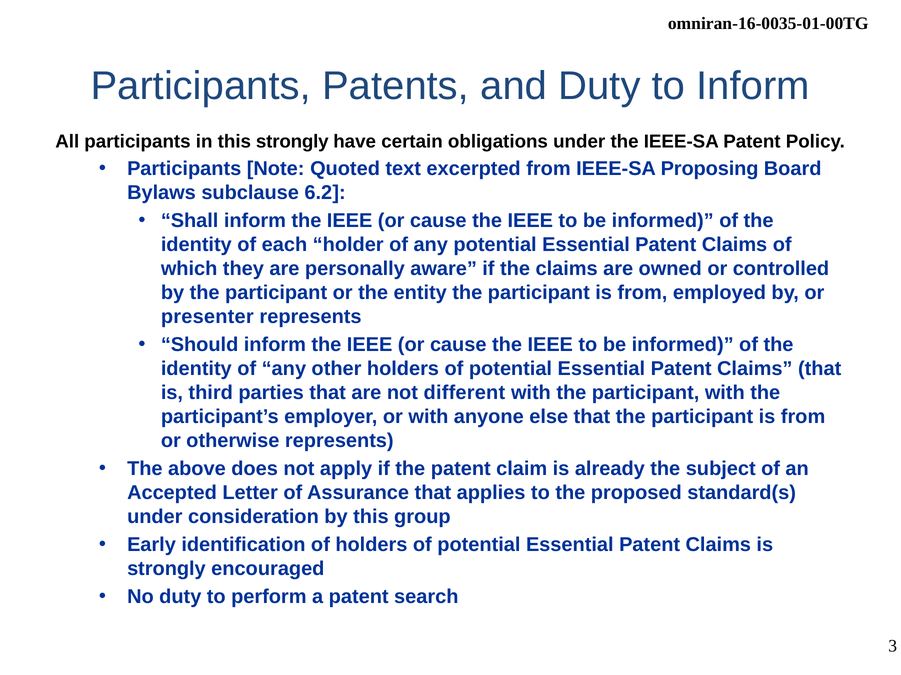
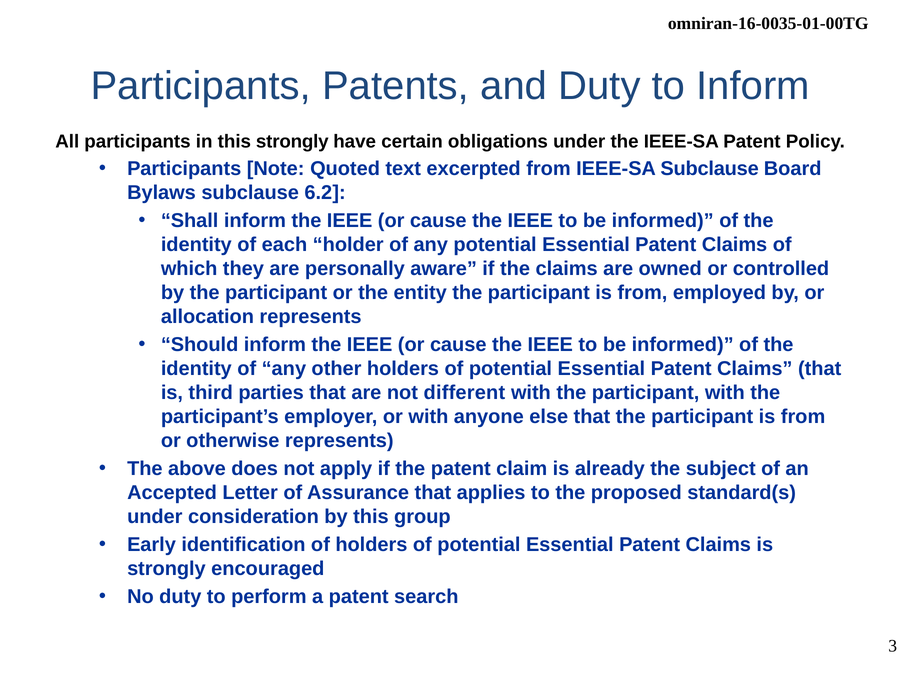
IEEE-SA Proposing: Proposing -> Subclause (710, 169)
presenter: presenter -> allocation (207, 317)
